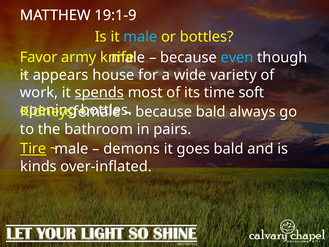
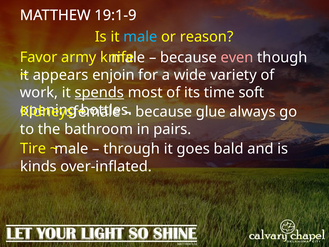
or bottles: bottles -> reason (207, 37)
even colour: light blue -> pink (237, 57)
house: house -> enjoin (113, 75)
because bald: bald -> glue (211, 112)
Tire underline: present -> none (33, 149)
demons: demons -> through (132, 149)
